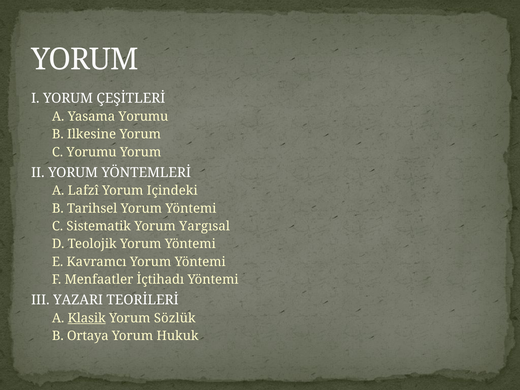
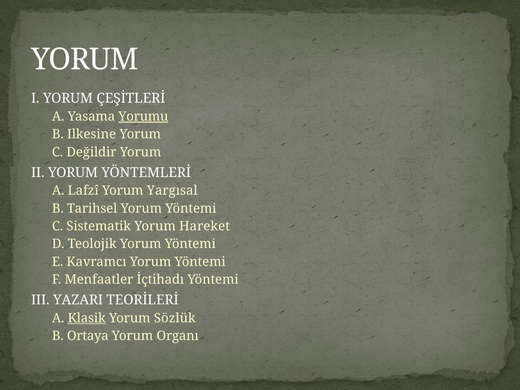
Yorumu underline: none -> present (143, 117)
C Yorumu: Yorumu -> Değildir (91, 152)
Içindeki: Içindeki -> Yargısal (172, 191)
Yargısal: Yargısal -> Hareket (205, 226)
Hukuk: Hukuk -> Organı (178, 336)
